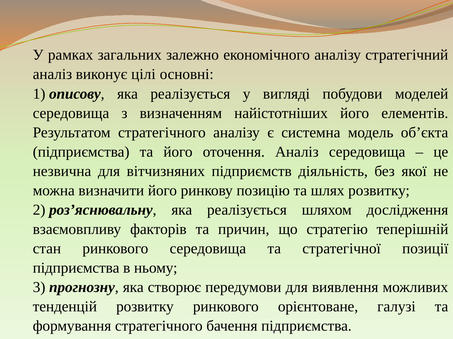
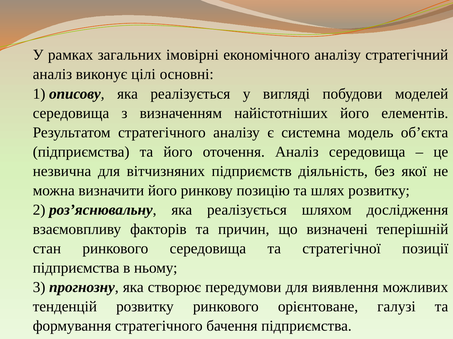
залежно: залежно -> імовірні (192, 55)
стратегію: стратегію -> визначені (337, 230)
